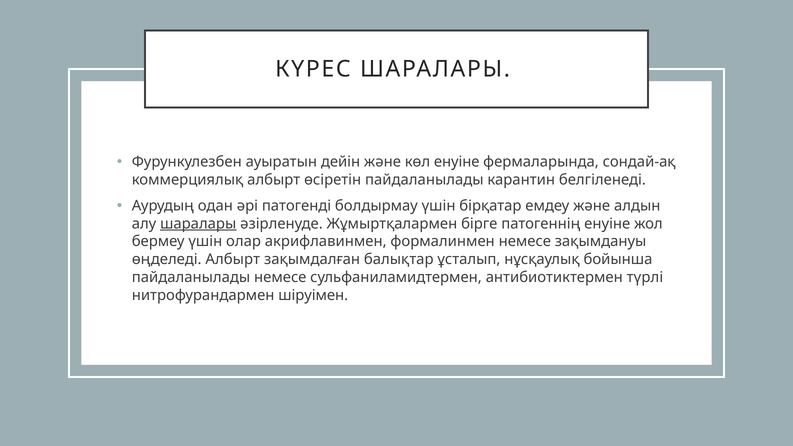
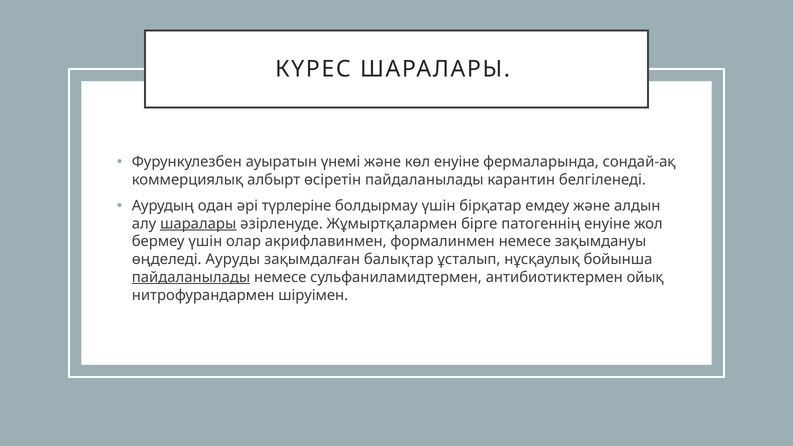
дейін: дейін -> үнемі (341, 162)
патогенді: патогенді -> түрлеріне (297, 206)
өңделеді Албырт: Албырт -> Ауруды (233, 259)
пайдаланылады underline: none -> present (191, 277)
түрлі: түрлі -> ойық (645, 277)
